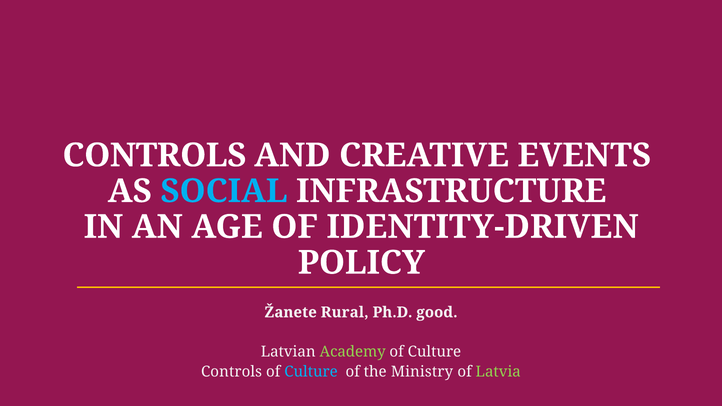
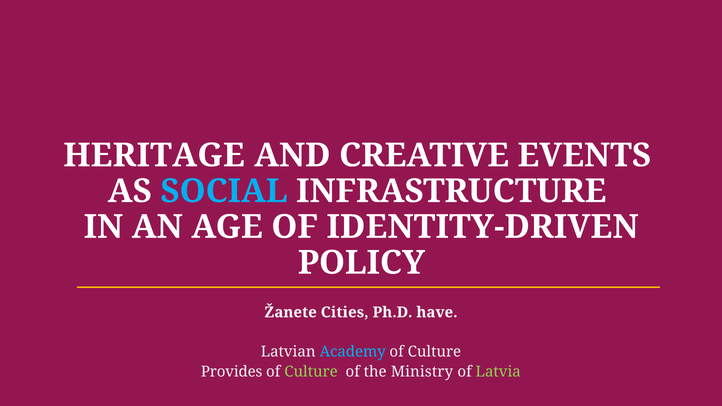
CONTROLS: CONTROLS -> HERITAGE (154, 155)
Rural: Rural -> Cities (345, 312)
good: good -> have (437, 312)
Academy colour: light green -> light blue (353, 352)
Controls: Controls -> Provides (232, 372)
Culture colour: light blue -> light green (311, 372)
